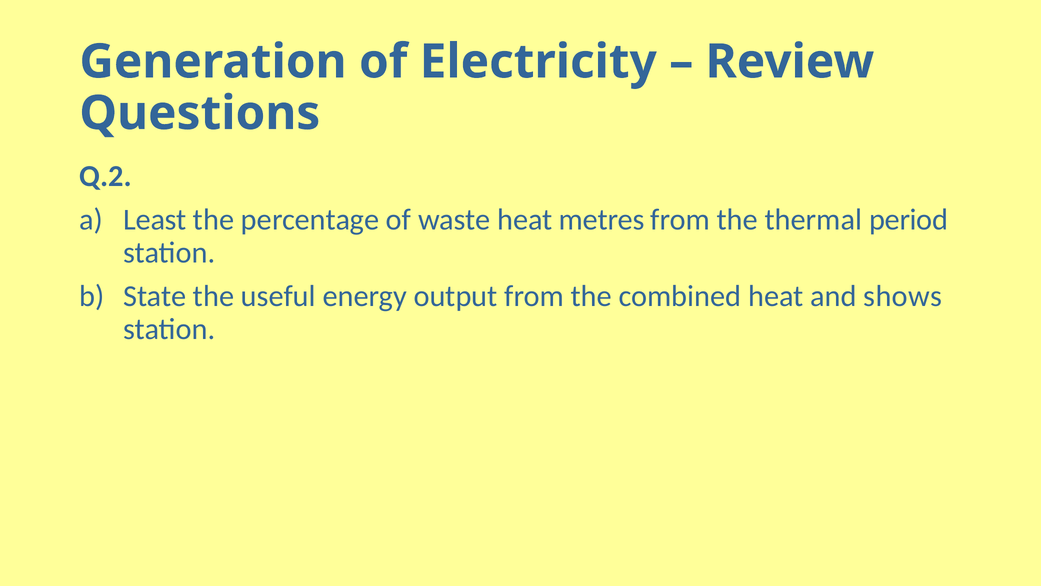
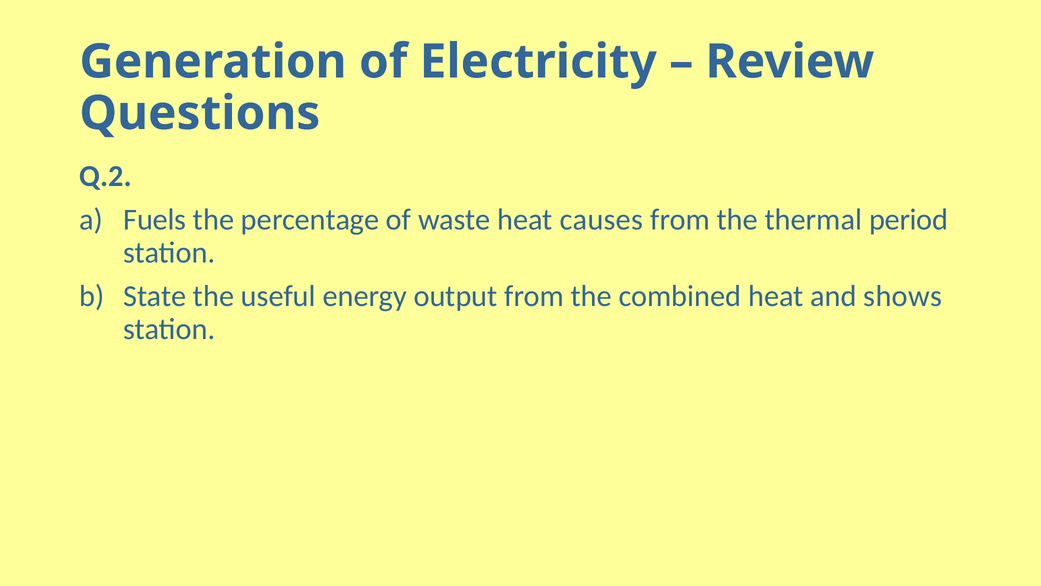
Least: Least -> Fuels (155, 220)
metres: metres -> causes (601, 220)
